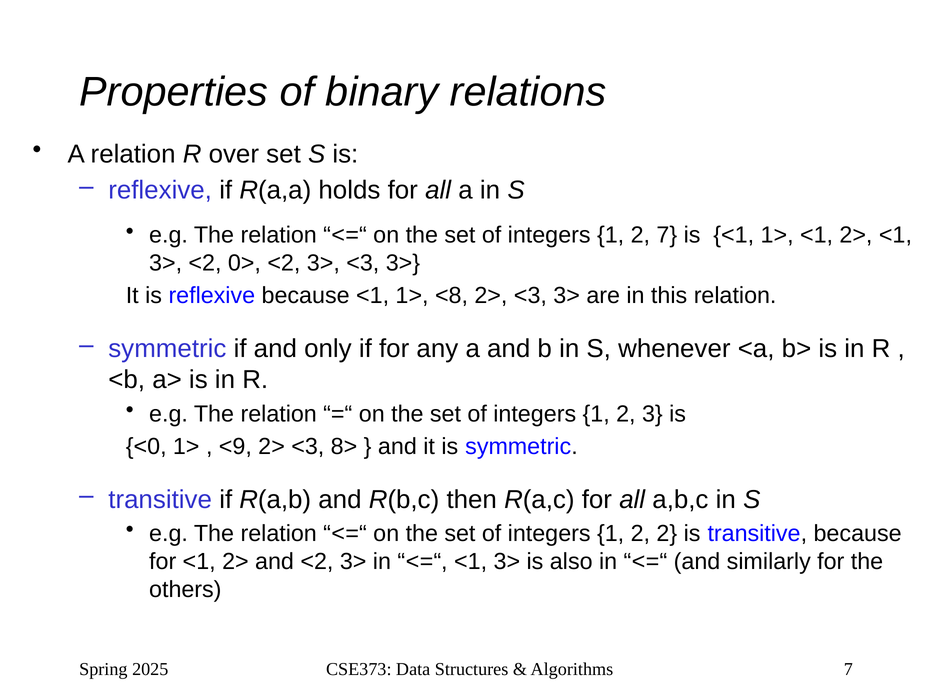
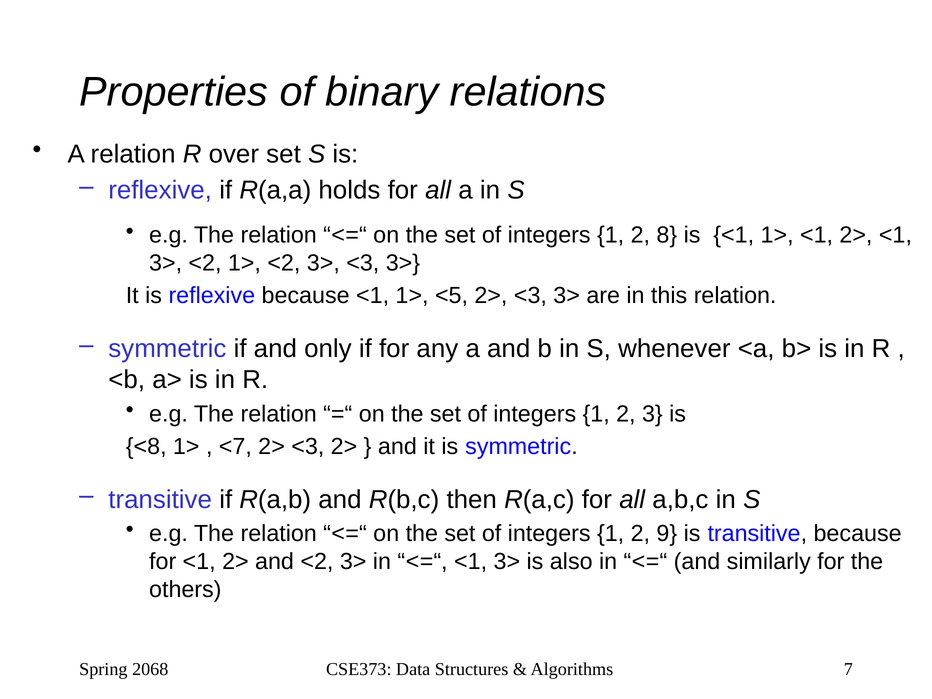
2 7: 7 -> 8 (667, 235)
<2 0>: 0> -> 1> (244, 263)
<8: <8 -> <5 (452, 296)
<0: <0 -> <8 (146, 446)
<9: <9 -> <7 (235, 446)
<3 8>: 8> -> 2> (344, 446)
2 2: 2 -> 9 (667, 533)
2025: 2025 -> 2068 (150, 669)
